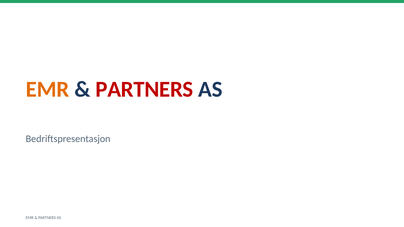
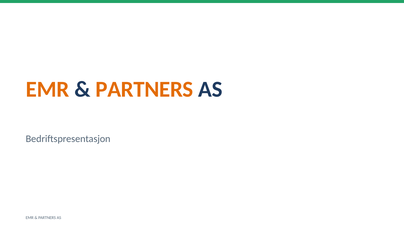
PARTNERS colour: red -> orange (144, 90)
